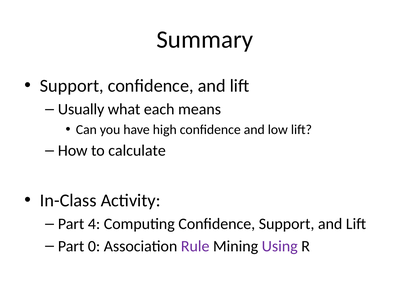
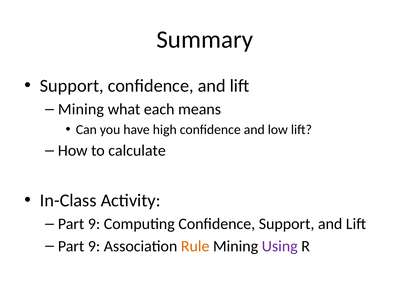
Usually: Usually -> Mining (81, 110)
4: 4 -> 9 (94, 224)
0: 0 -> 9 (94, 247)
Rule colour: purple -> orange (195, 247)
